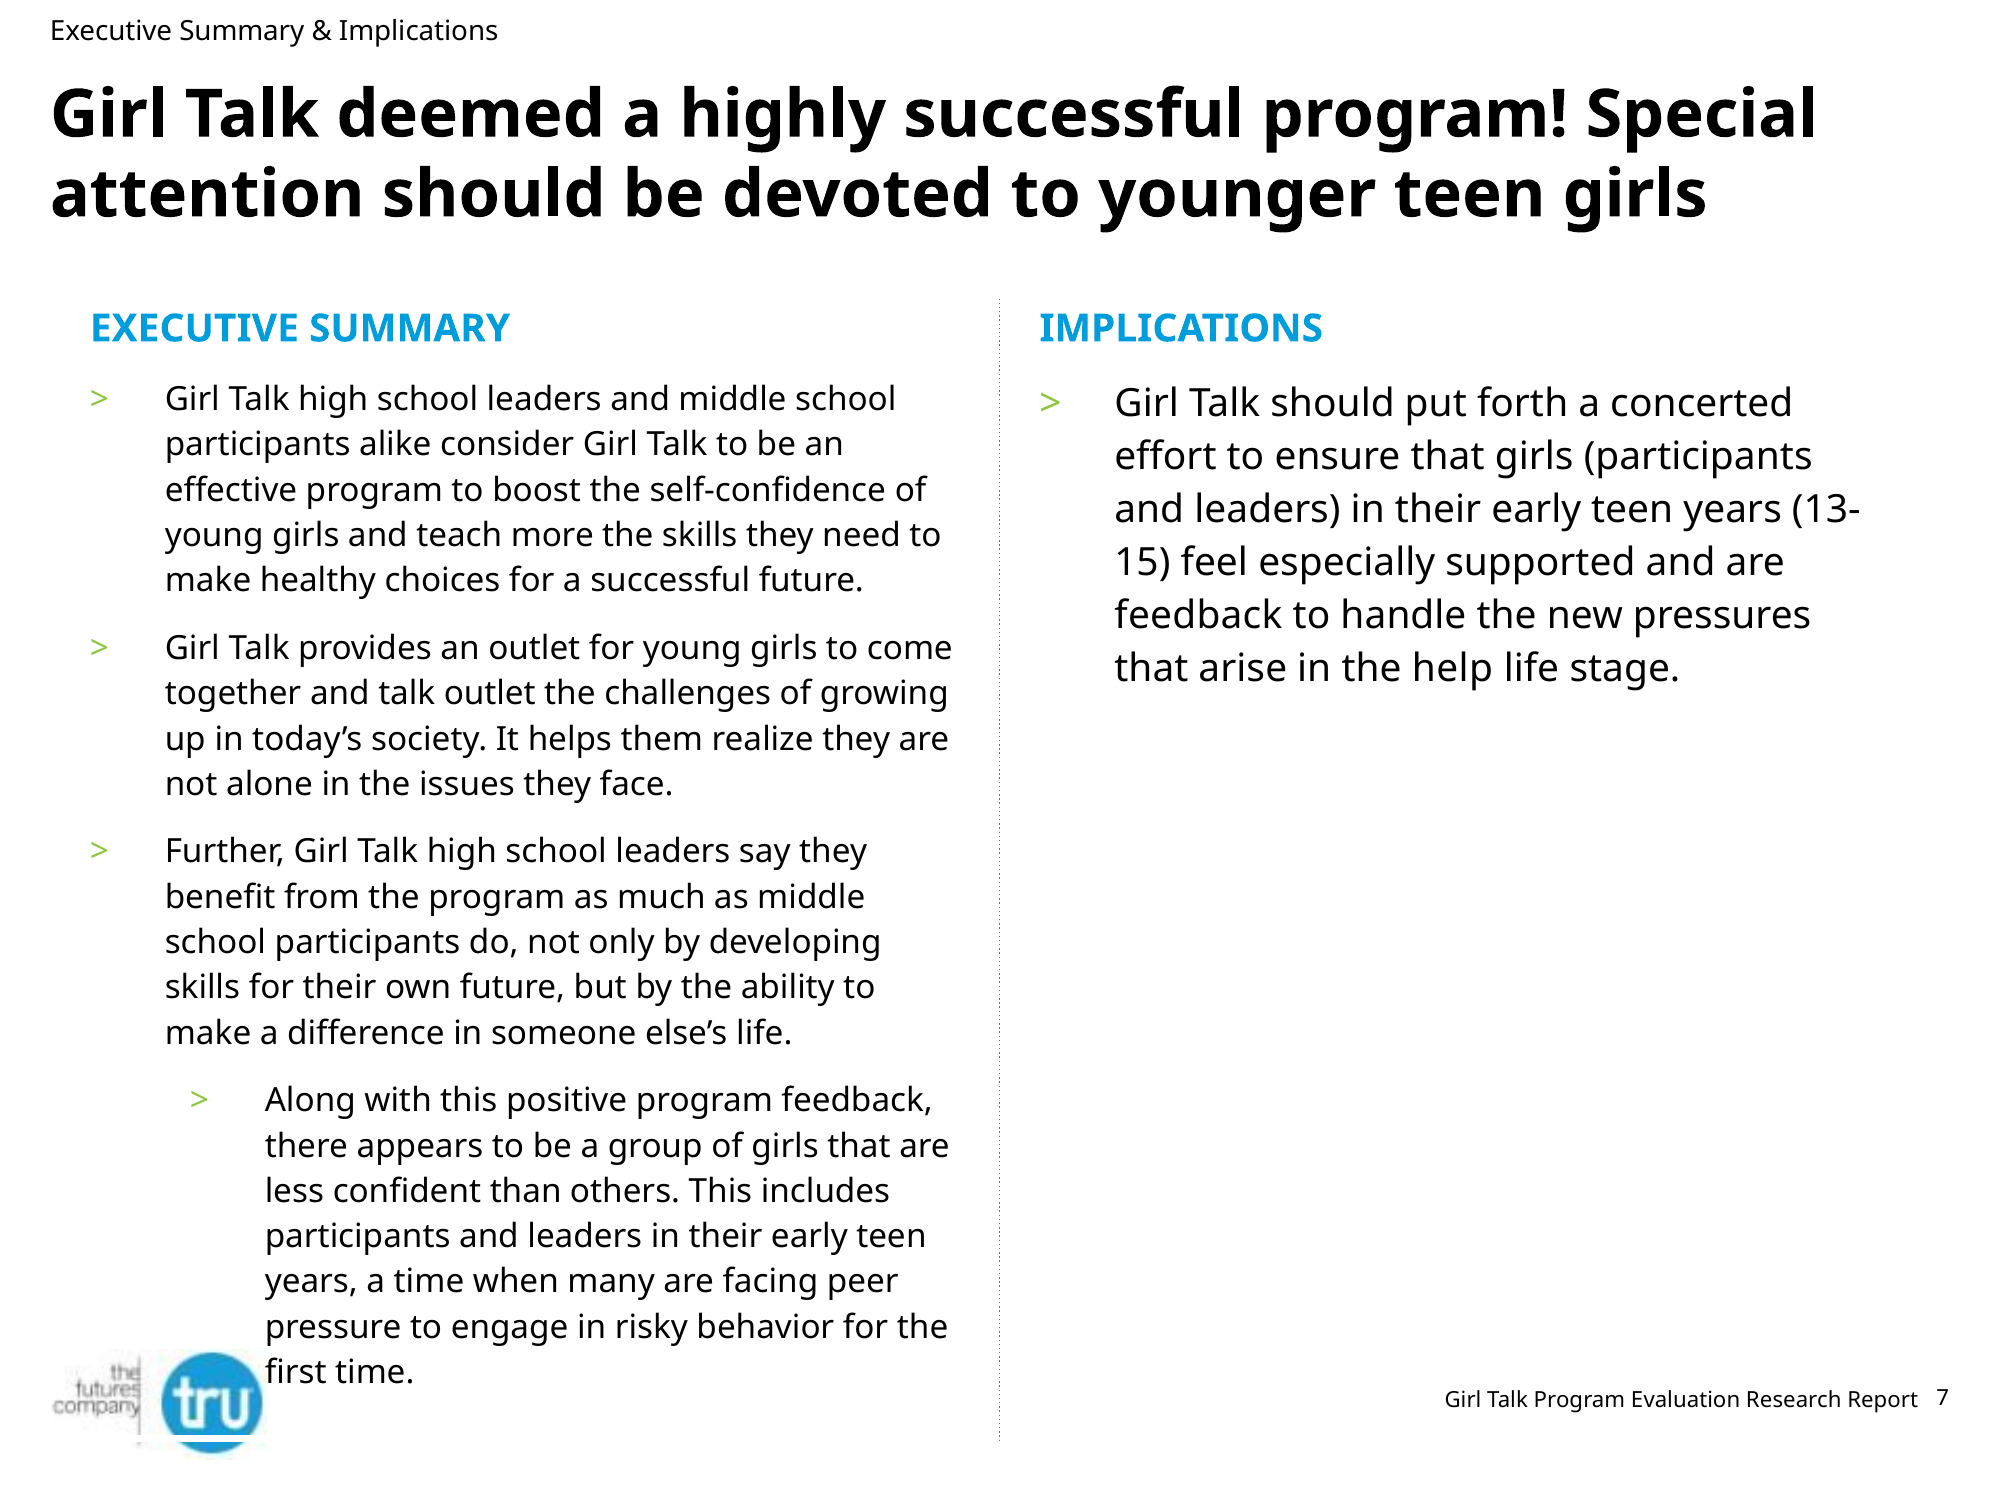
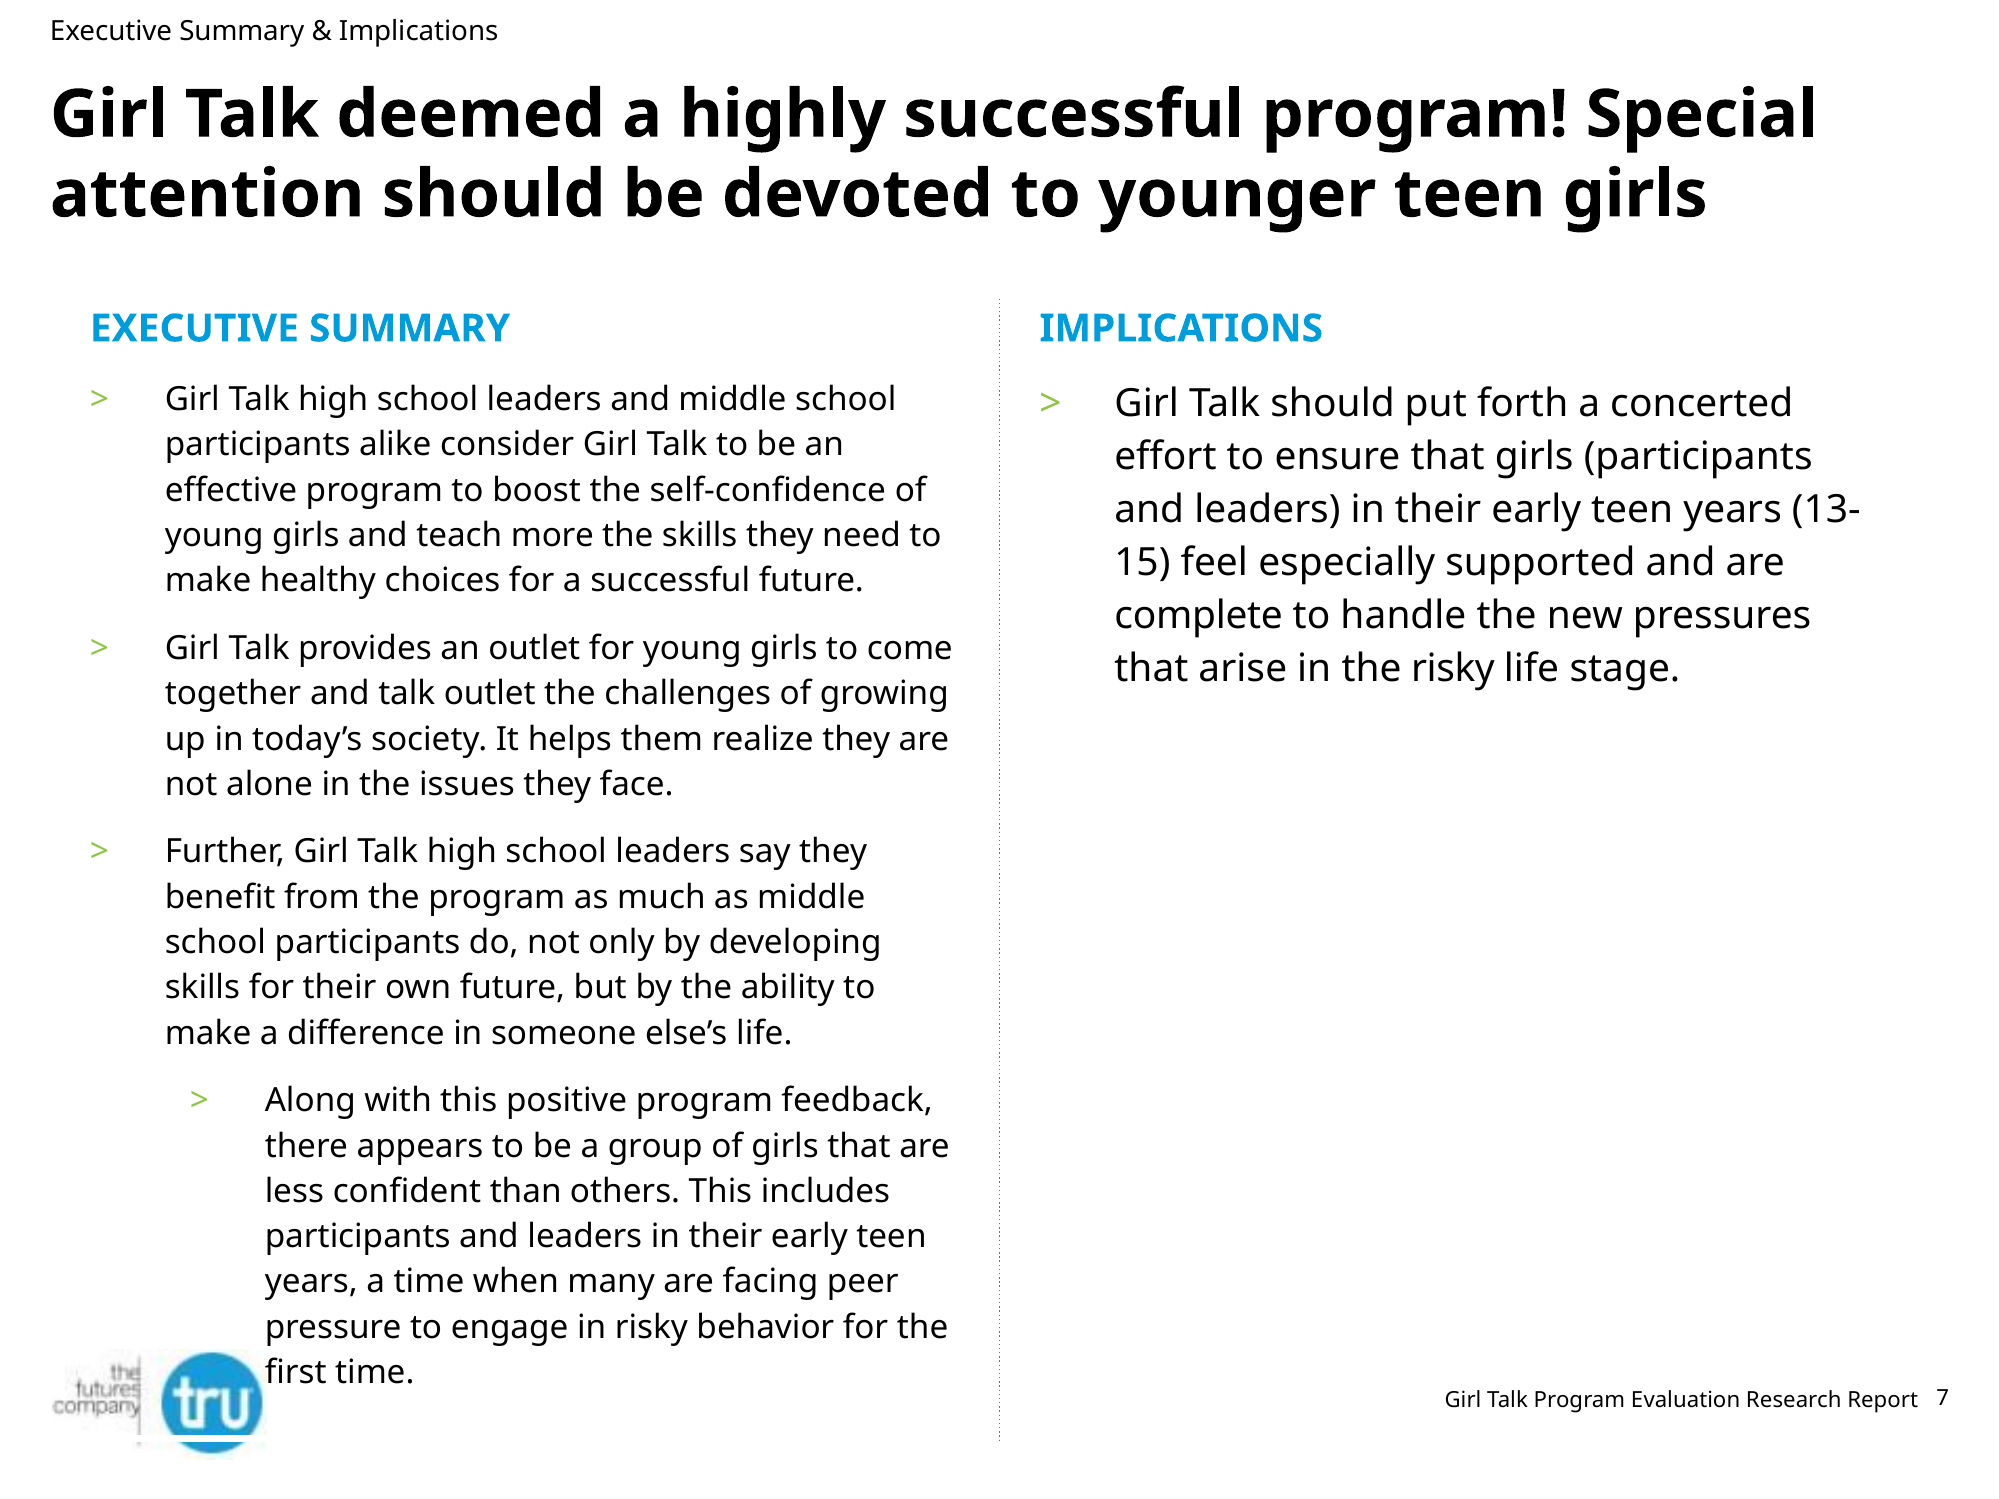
feedback: feedback -> complete (1199, 616)
the help: help -> risky (1453, 669)
